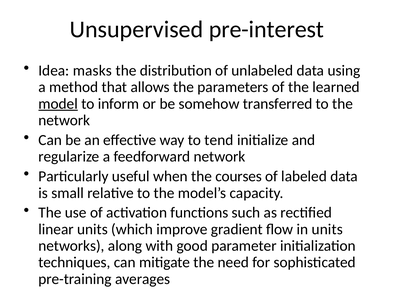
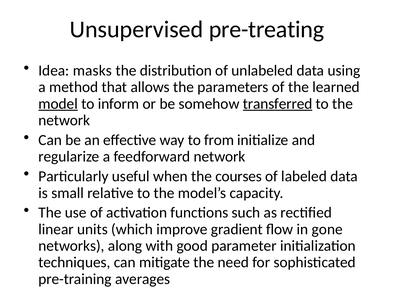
pre-interest: pre-interest -> pre-treating (266, 29)
transferred underline: none -> present (278, 104)
tend: tend -> from (219, 140)
in units: units -> gone (327, 229)
